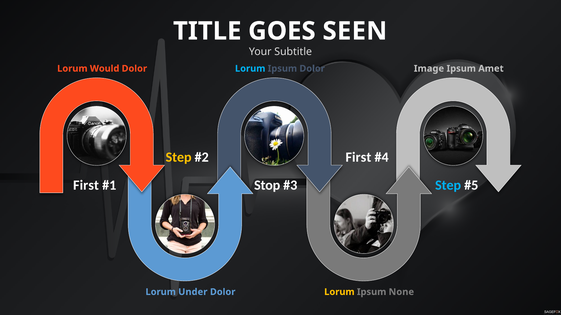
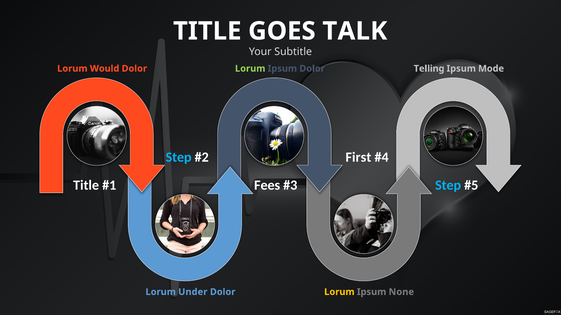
SEEN: SEEN -> TALK (355, 31)
Lorum colour: light blue -> light green (250, 69)
Image: Image -> Telling (429, 69)
Amet: Amet -> Mode (491, 69)
Step colour: yellow -> light blue (179, 158)
First: First -> Title (86, 185)
Stop: Stop -> Fees (267, 185)
